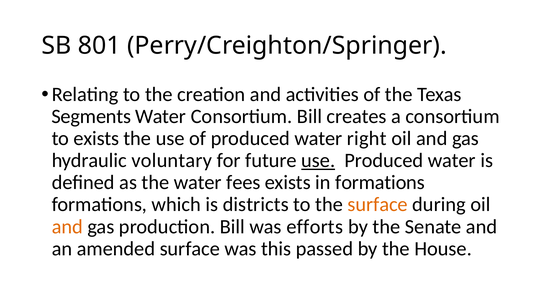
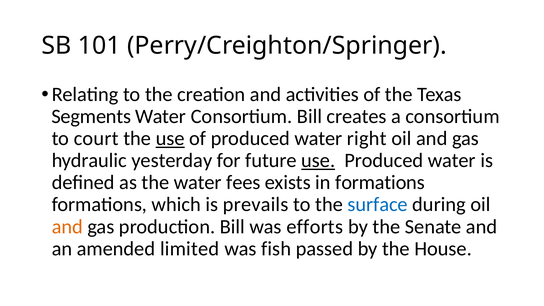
801: 801 -> 101 (99, 46)
to exists: exists -> court (96, 138)
use underline: none -> present (170, 138)
voluntary: voluntary -> yesterday (172, 160)
districts: districts -> prevails (256, 205)
surface colour: orange -> blue (378, 205)
amended surface: surface -> limited (190, 249)
this: this -> fish (276, 249)
